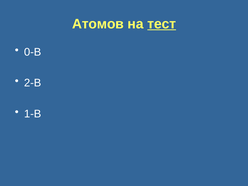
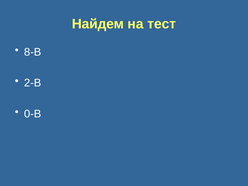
Атомов: Атомов -> Найдем (98, 24)
тест underline: present -> none (162, 24)
0-В: 0-В -> 8-В (33, 52)
1-В: 1-В -> 0-В (33, 114)
